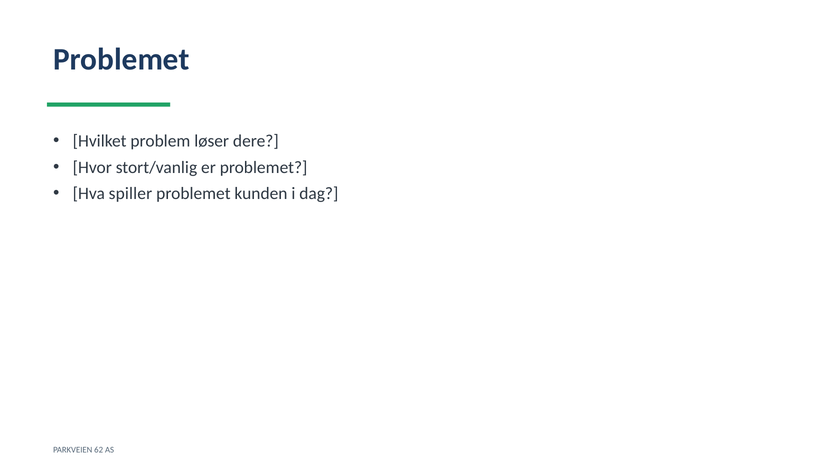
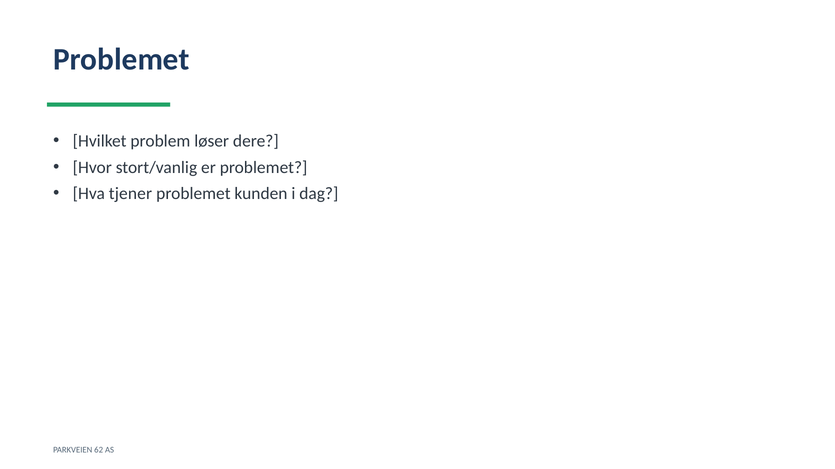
spiller: spiller -> tjener (130, 194)
